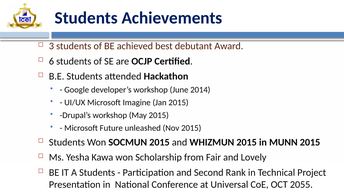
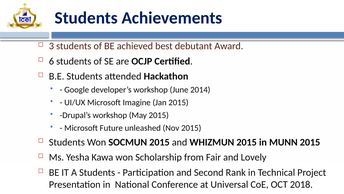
2055: 2055 -> 2018 (301, 184)
